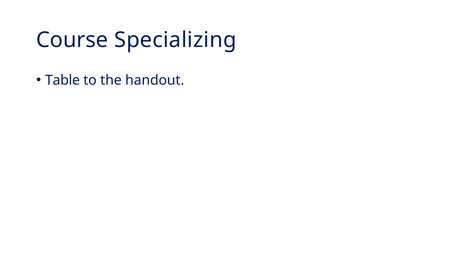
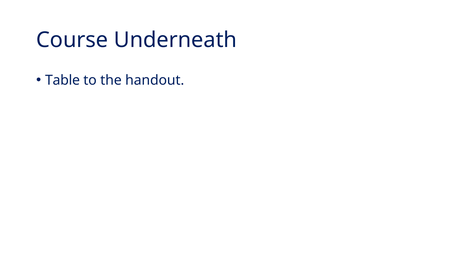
Specializing: Specializing -> Underneath (175, 40)
